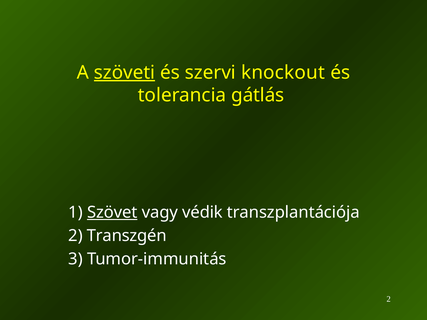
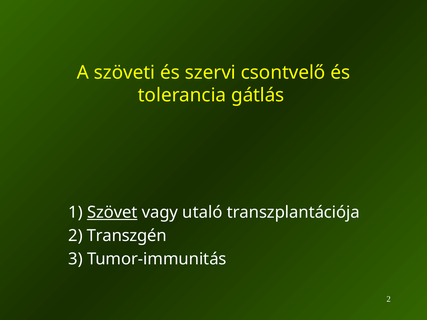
szöveti underline: present -> none (125, 73)
knockout: knockout -> csontvelő (283, 73)
védik: védik -> utaló (202, 213)
